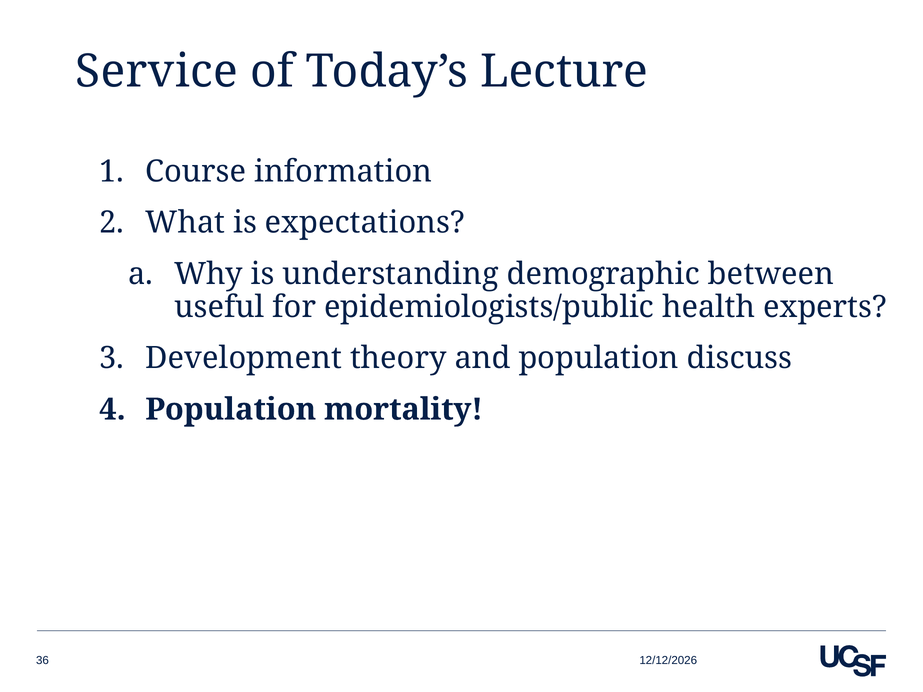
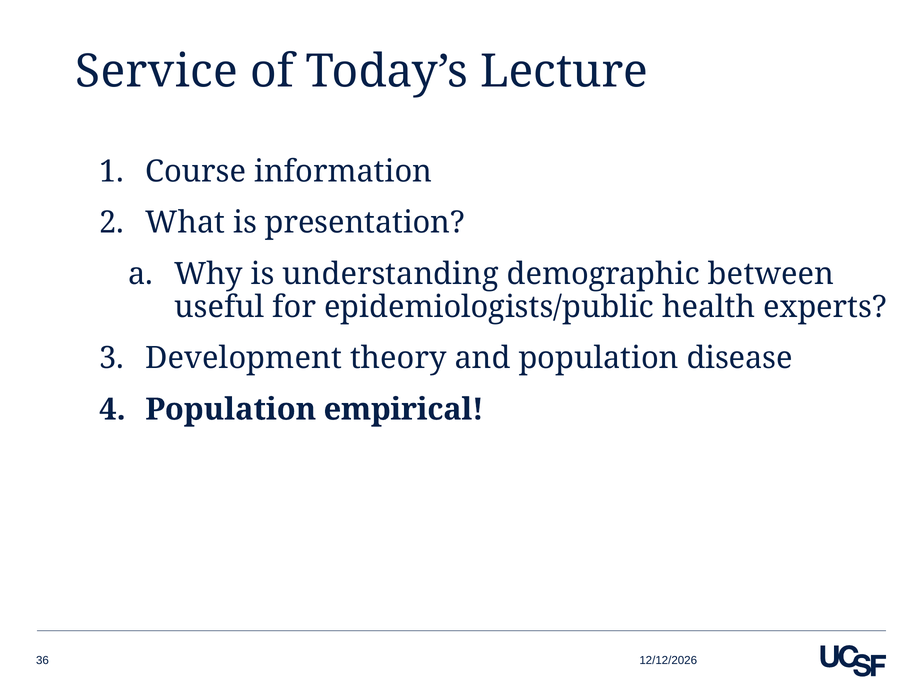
expectations: expectations -> presentation (365, 223)
discuss: discuss -> disease (740, 358)
mortality: mortality -> empirical (404, 410)
